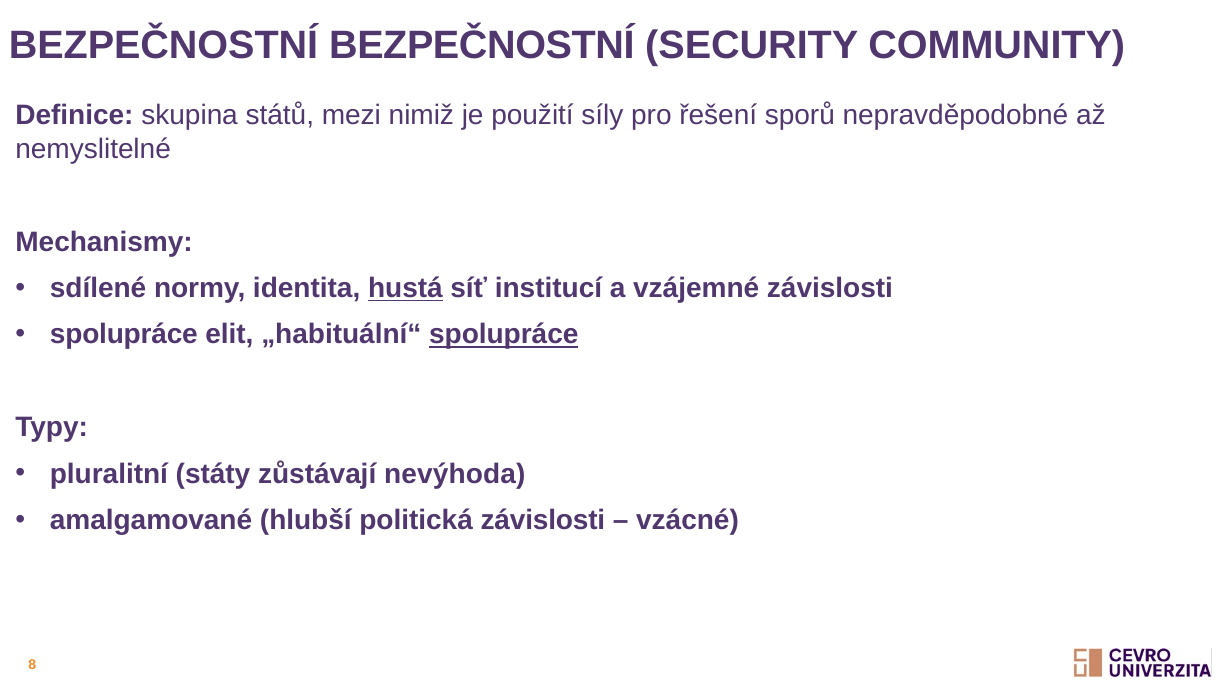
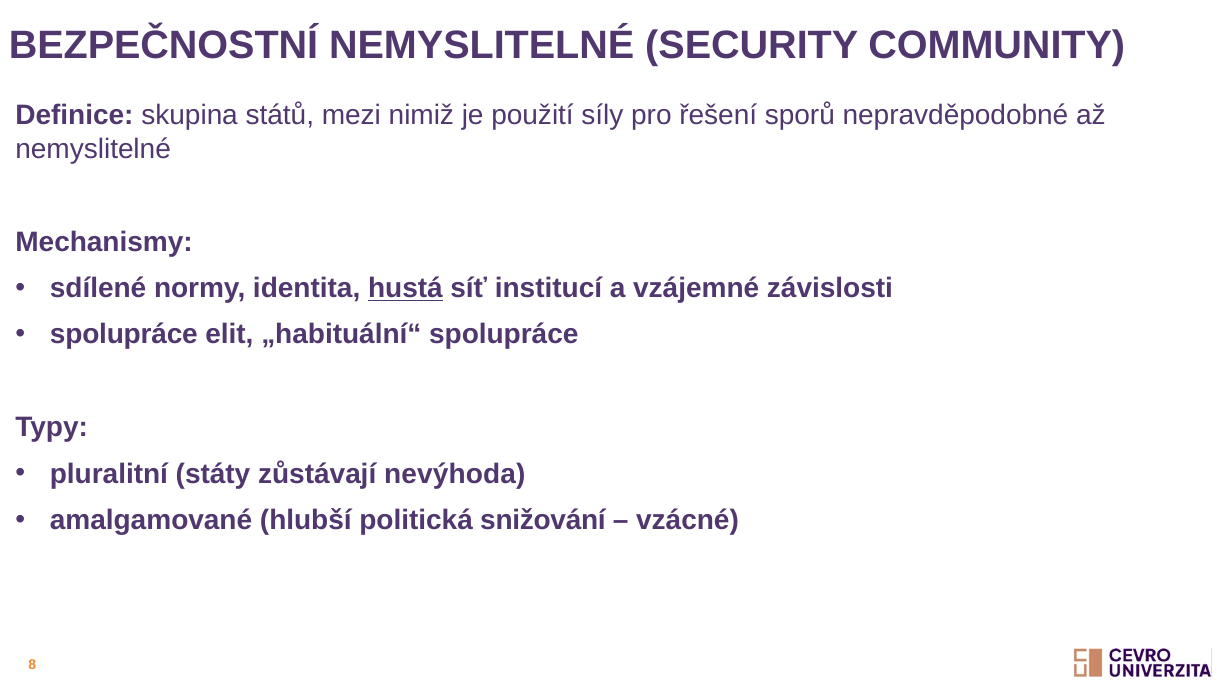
BEZPEČNOSTNÍ BEZPEČNOSTNÍ: BEZPEČNOSTNÍ -> NEMYSLITELNÉ (482, 46)
spolupráce underline: present -> none (504, 335)
politická závislosti: závislosti -> snižování (543, 520)
